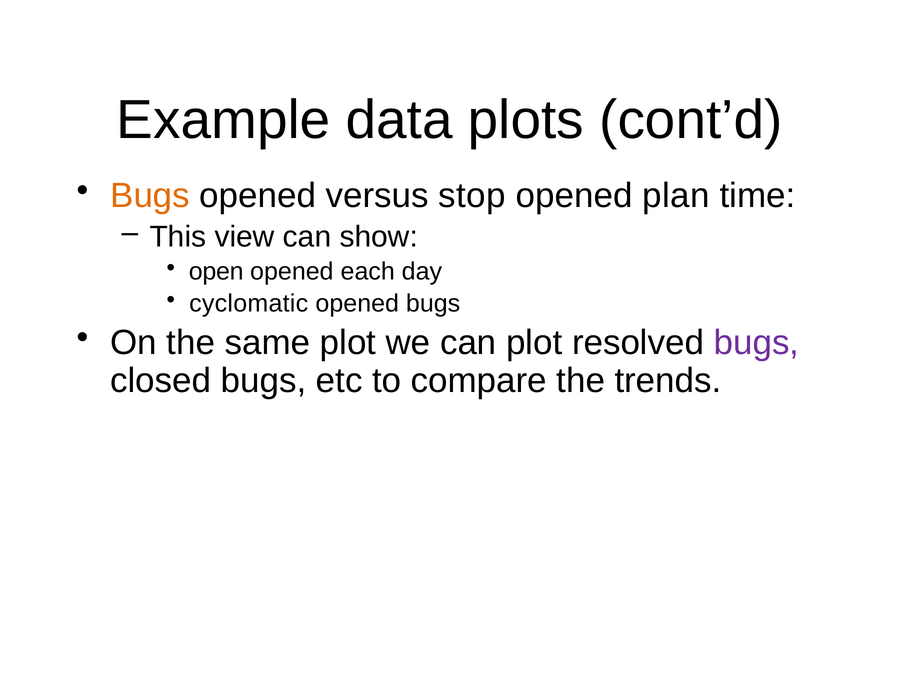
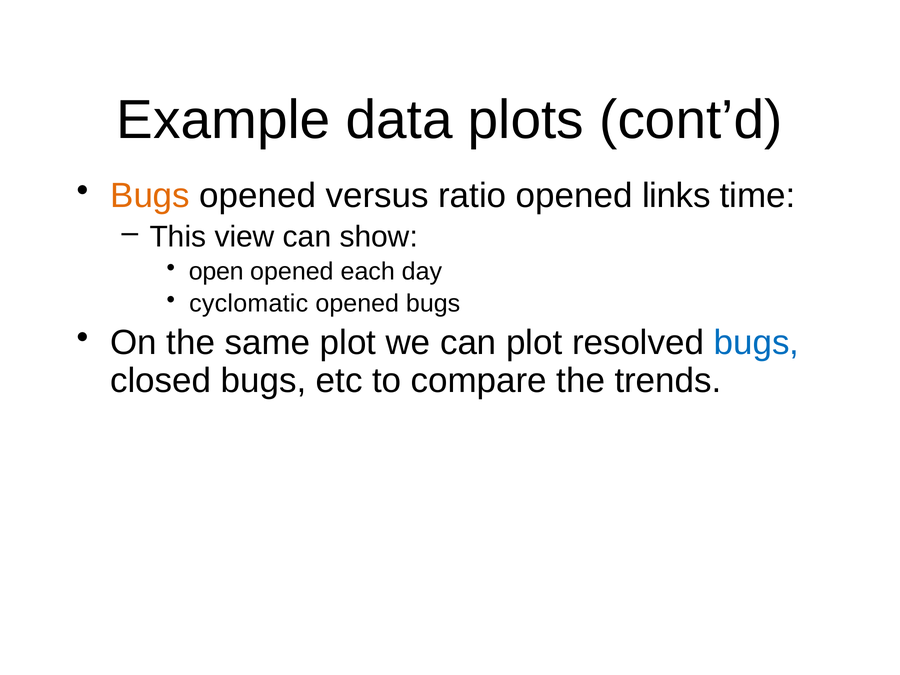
stop: stop -> ratio (472, 196)
plan: plan -> links (676, 196)
bugs colour: purple -> blue (756, 343)
